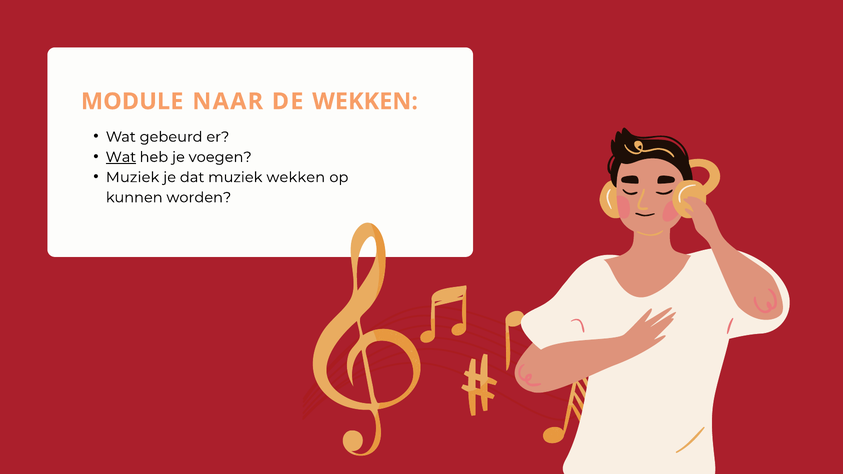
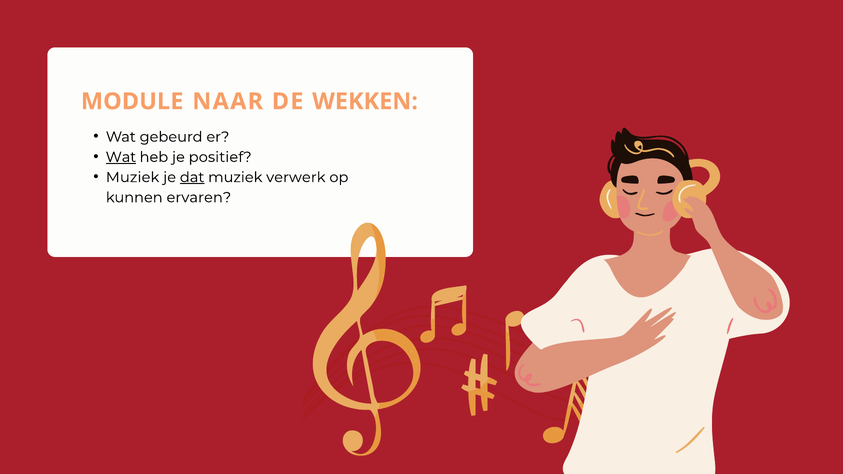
voegen: voegen -> positief (220, 157)
dat underline: none -> present (192, 177)
muziek wekken: wekken -> verwerk (296, 177)
worden: worden -> ervaren (199, 198)
